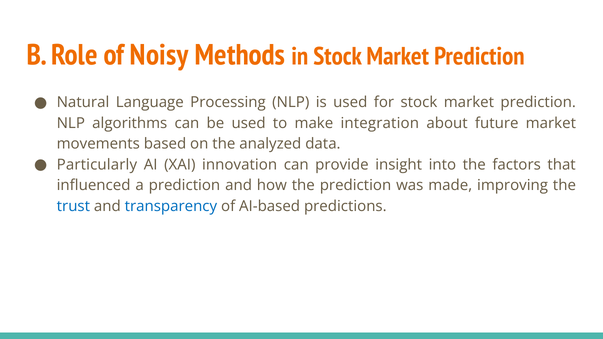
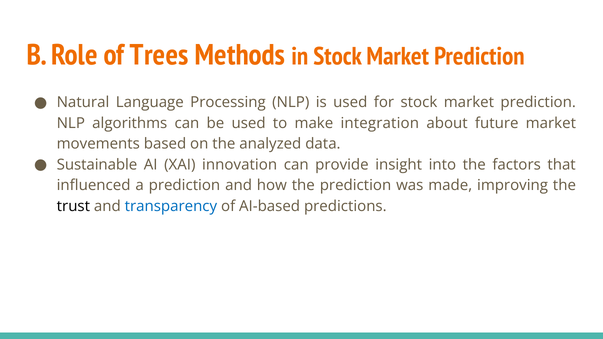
Noisy: Noisy -> Trees (159, 55)
Particularly: Particularly -> Sustainable (97, 165)
trust colour: blue -> black (73, 206)
